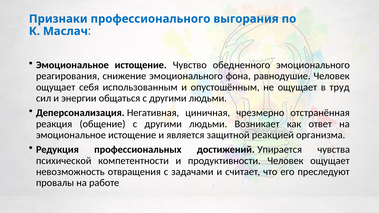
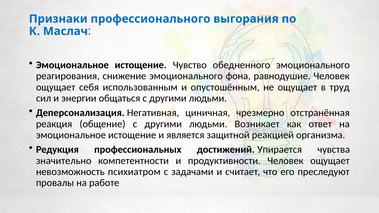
психической: психической -> значительно (64, 161)
отвращения: отвращения -> психиатром (134, 172)
